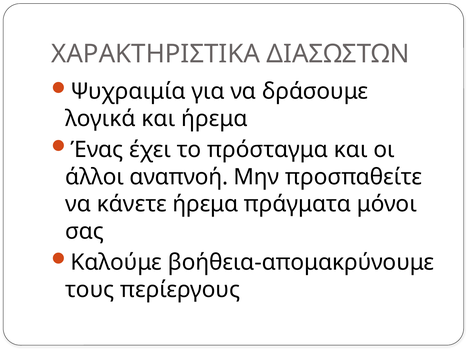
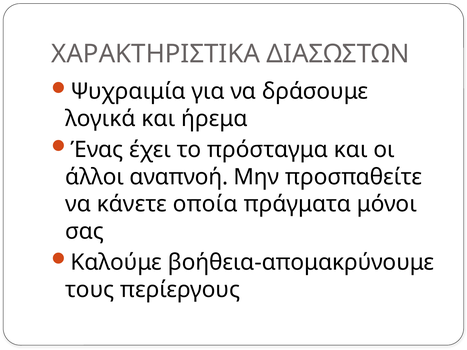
κάνετε ήρεμα: ήρεμα -> οποία (205, 204)
